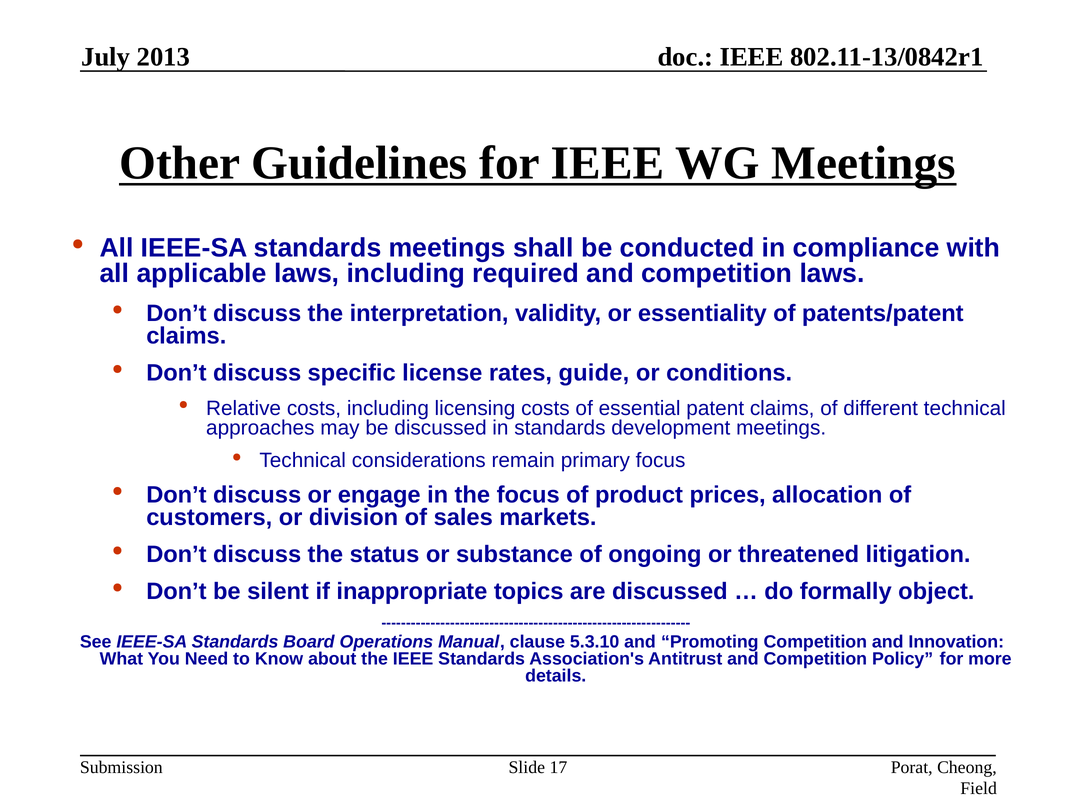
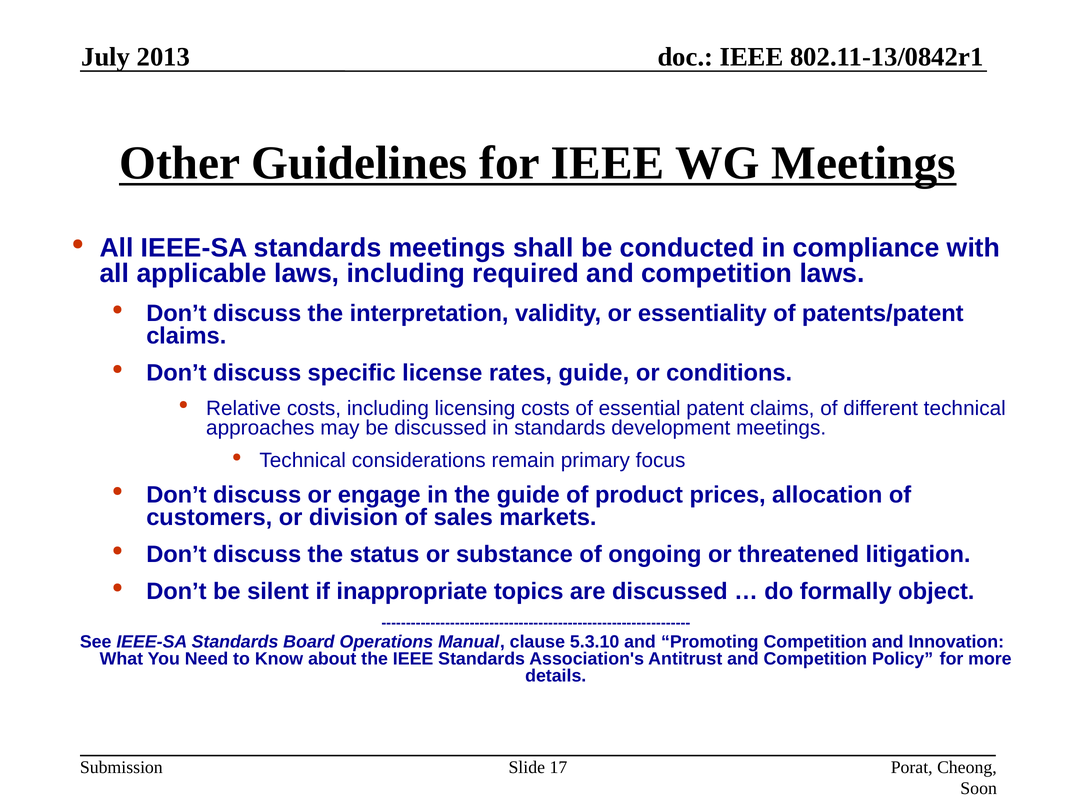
the focus: focus -> guide (528, 495)
Field: Field -> Soon (979, 789)
